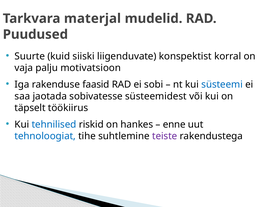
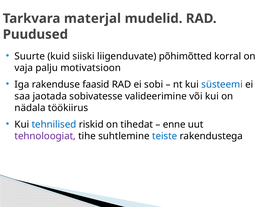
konspektist: konspektist -> põhimõtted (185, 56)
süsteemidest: süsteemidest -> valideerimine (156, 96)
täpselt: täpselt -> nädala (30, 108)
hankes: hankes -> tihedat (137, 124)
tehnoloogiat colour: blue -> purple (45, 136)
teiste colour: purple -> blue (165, 136)
